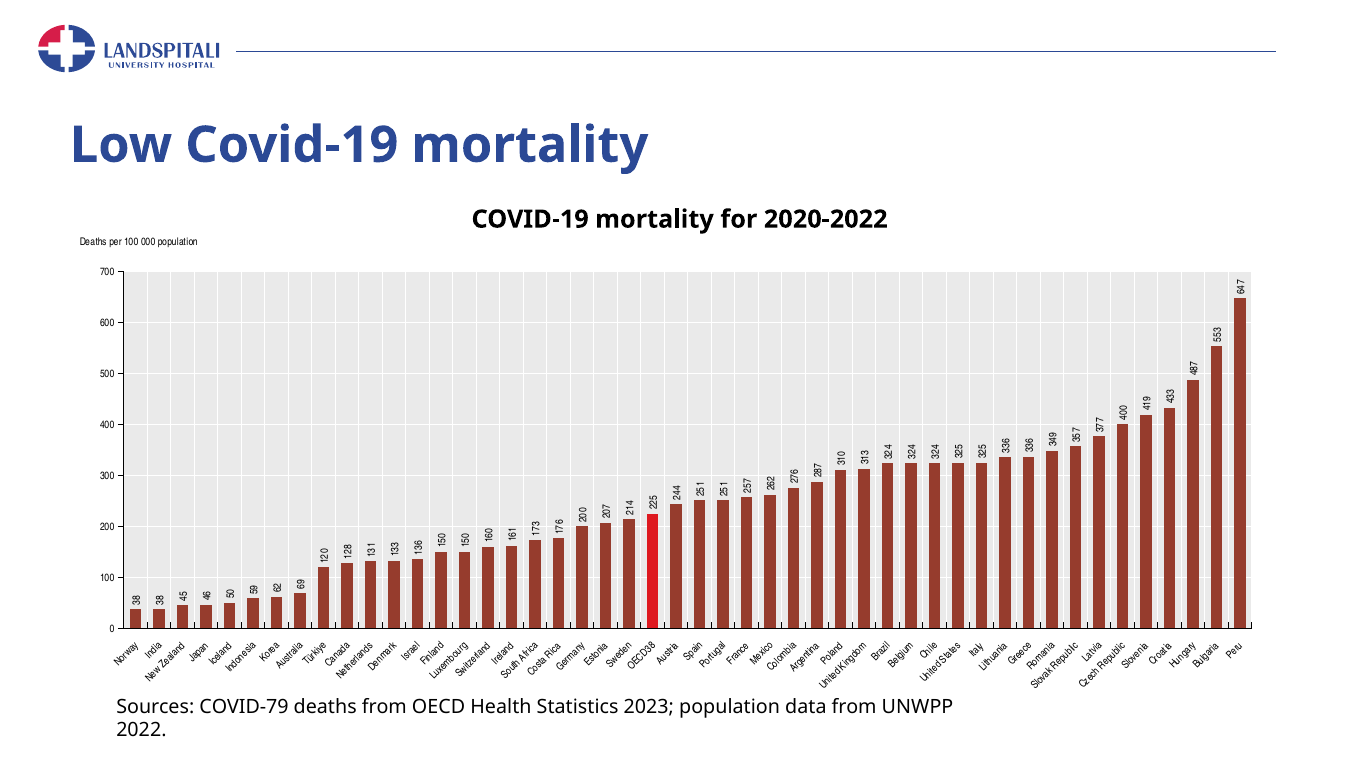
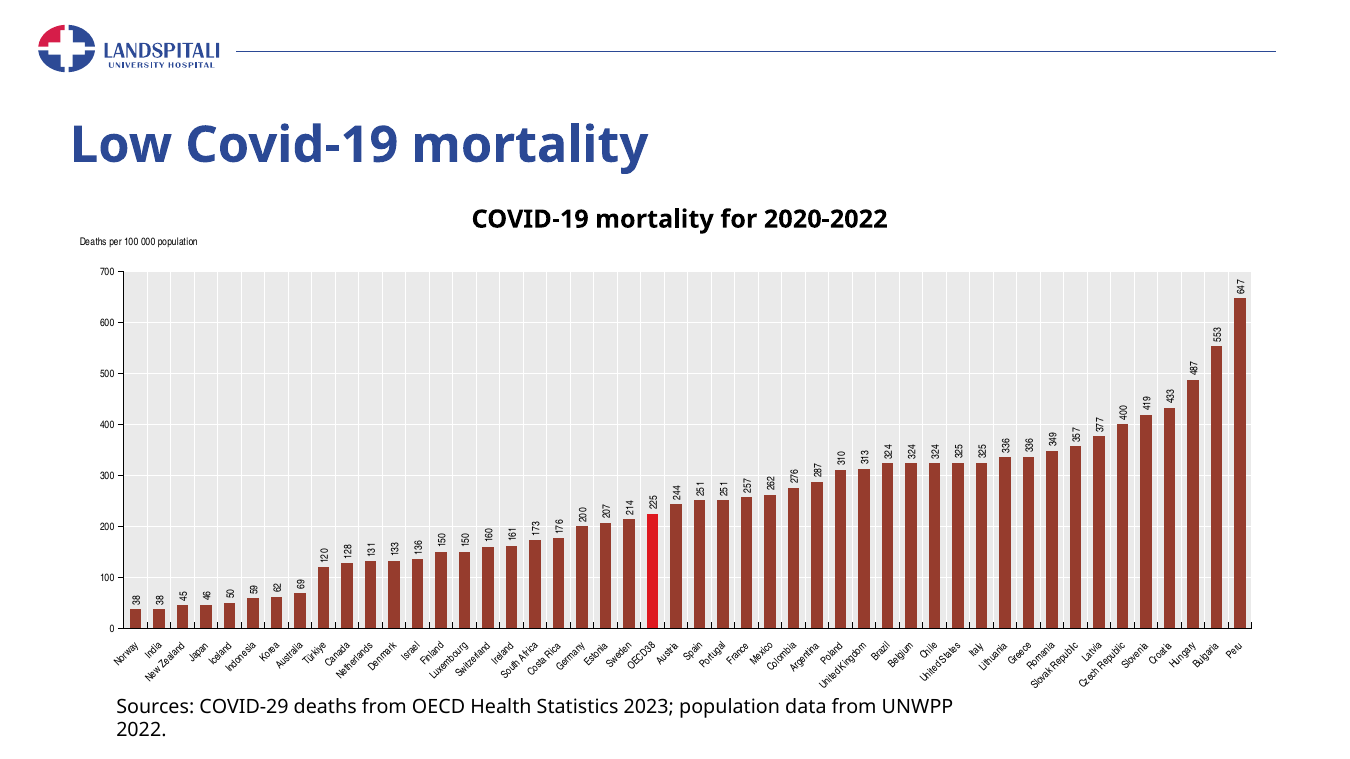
COVID-79: COVID-79 -> COVID-29 (244, 707)
